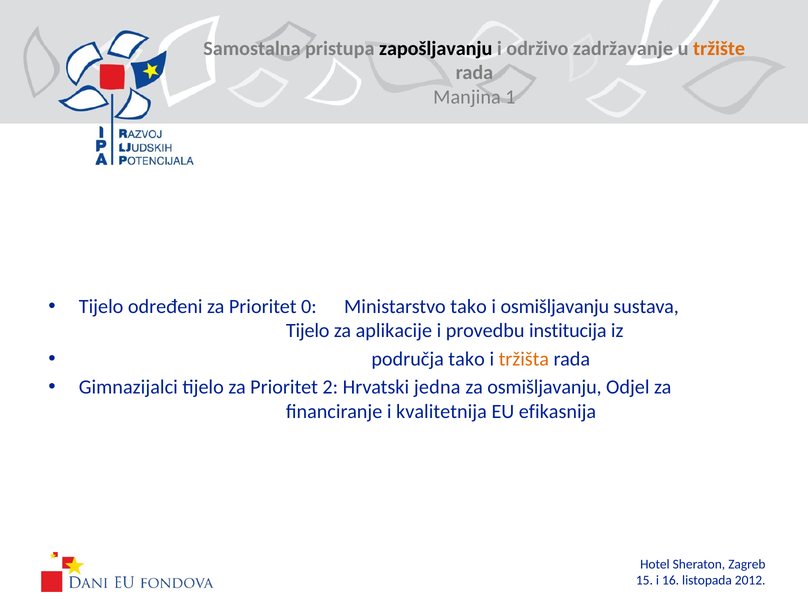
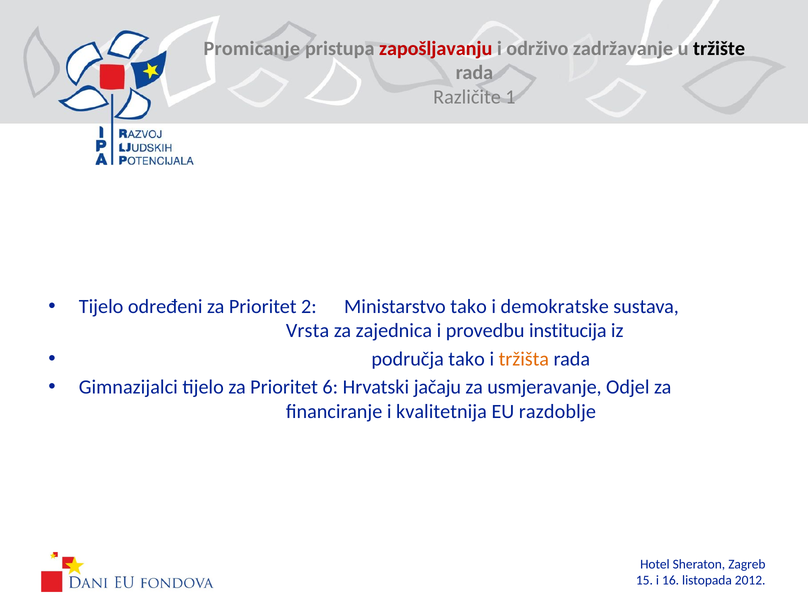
Samostalna: Samostalna -> Promicanje (252, 49)
zapošljavanju colour: black -> red (436, 49)
tržište colour: orange -> black (719, 49)
Manjina: Manjina -> Različite (467, 97)
0: 0 -> 2 (309, 306)
i osmišljavanju: osmišljavanju -> demokratske (555, 306)
Tijelo: Tijelo -> Vrsta (308, 331)
aplikacije: aplikacije -> zajednica (394, 331)
2: 2 -> 6 (330, 387)
jedna: jedna -> jačaju (437, 387)
za osmišljavanju: osmišljavanju -> usmjeravanje (544, 387)
efikasnija: efikasnija -> razdoblje (557, 411)
